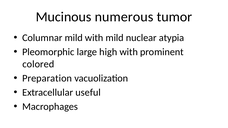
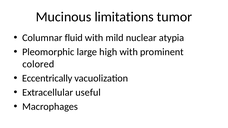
numerous: numerous -> limitations (124, 17)
Columnar mild: mild -> fluid (74, 38)
Preparation: Preparation -> Eccentrically (47, 78)
